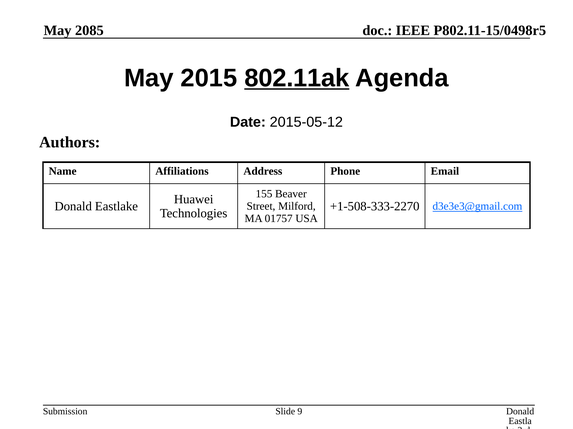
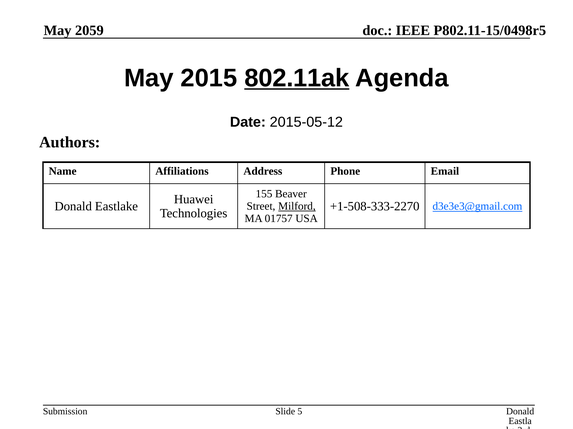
2085: 2085 -> 2059 (89, 31)
Milford underline: none -> present (297, 207)
9: 9 -> 5 (300, 412)
